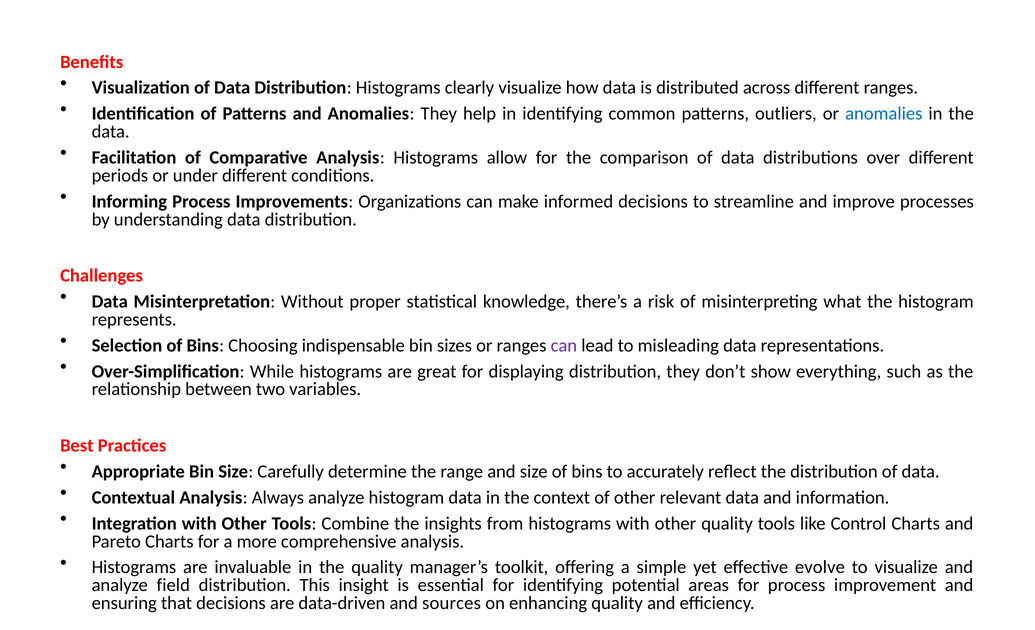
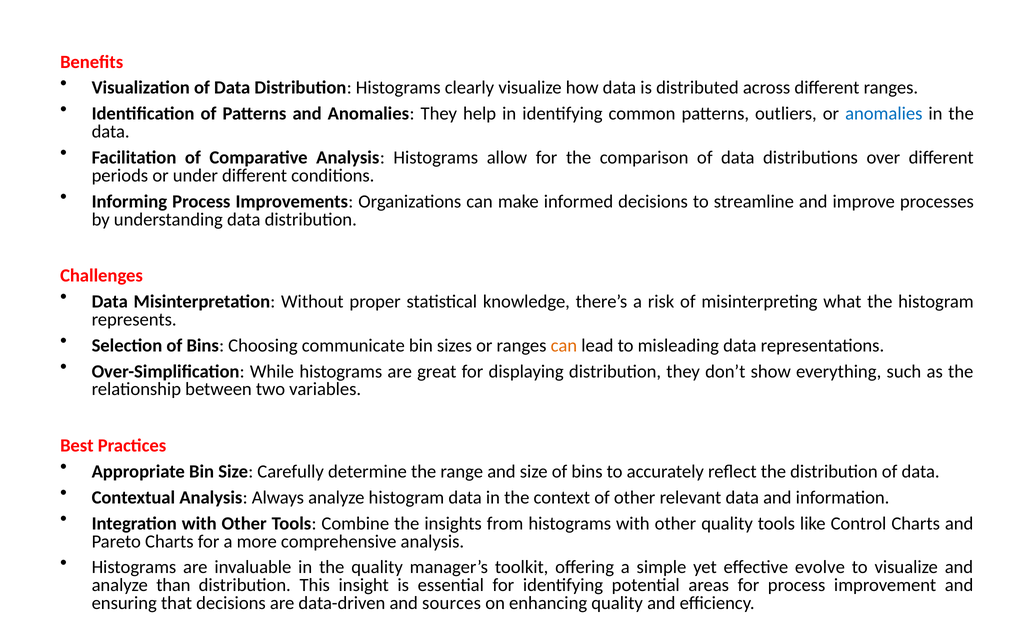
indispensable: indispensable -> communicate (353, 345)
can colour: purple -> orange (564, 345)
field: field -> than (173, 585)
